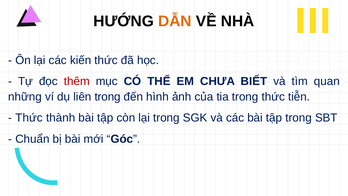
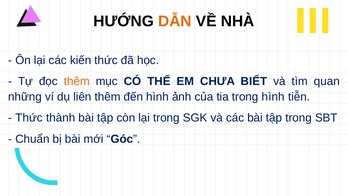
thêm colour: red -> orange (77, 81)
liên trong: trong -> thêm (108, 97)
trong thức: thức -> hình (273, 97)
